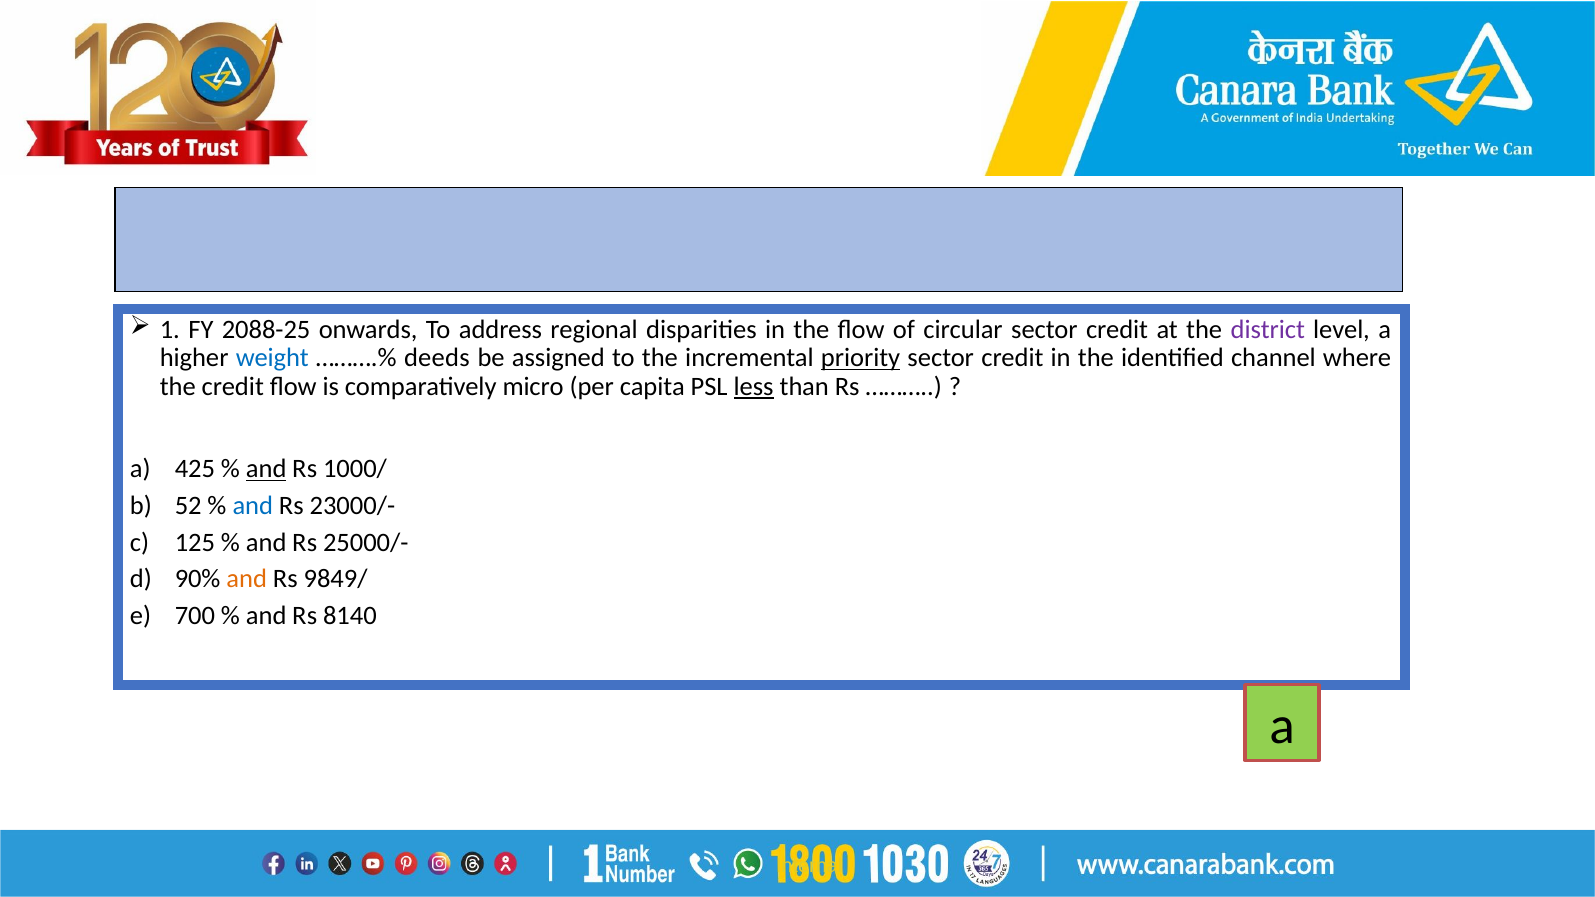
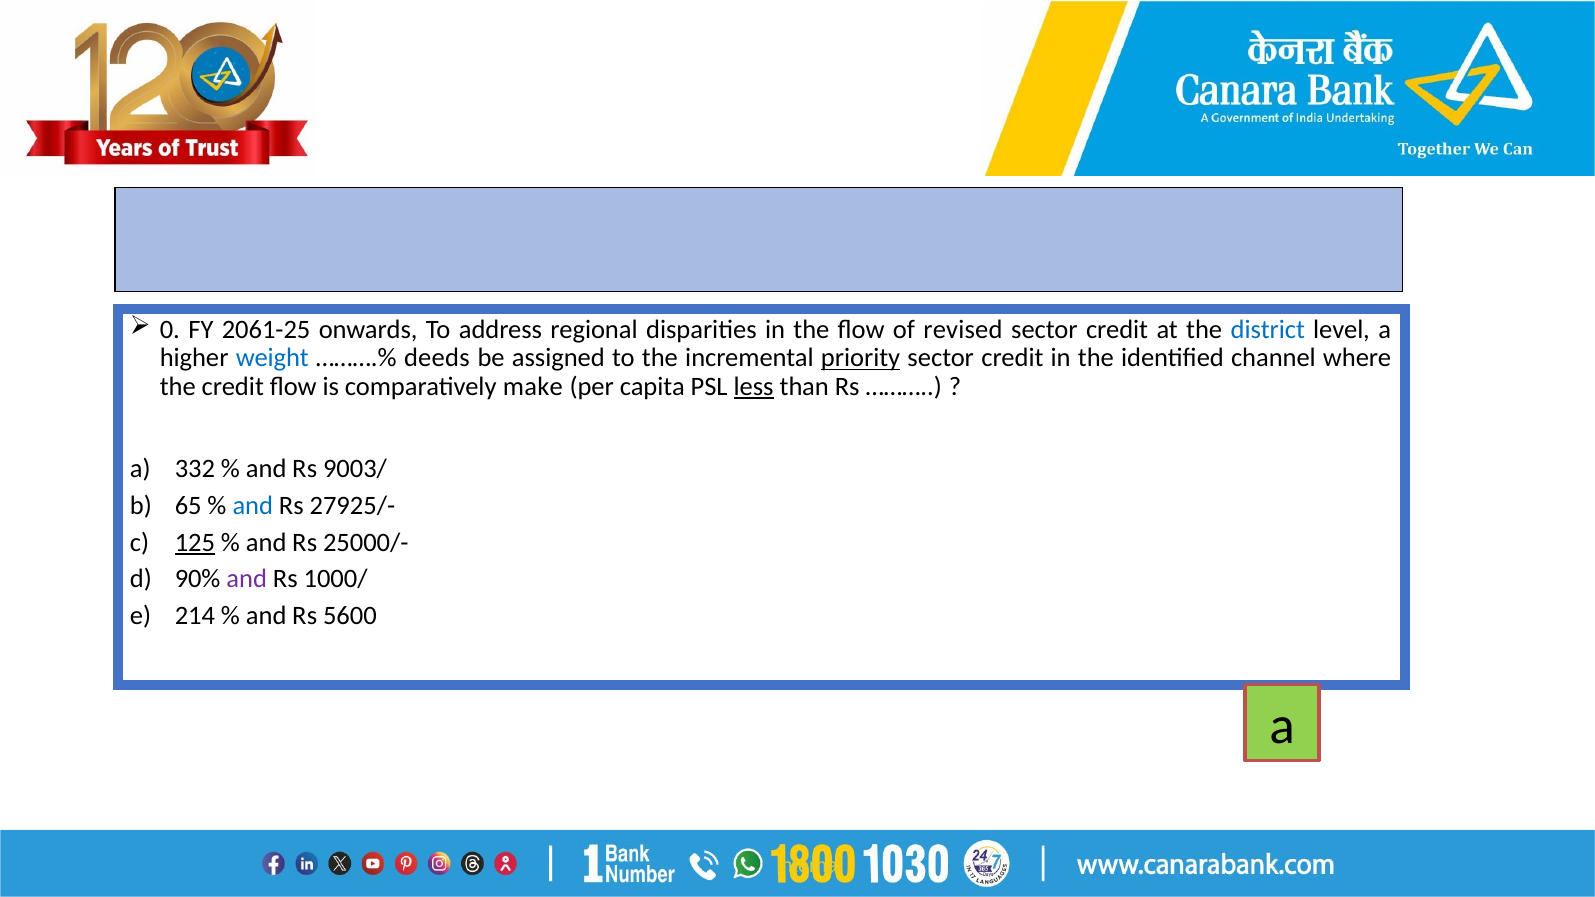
1: 1 -> 0 (170, 329)
2088-25: 2088-25 -> 2061-25 (266, 329)
circular: circular -> revised (963, 329)
district colour: purple -> blue (1268, 329)
micro: micro -> make (533, 387)
425: 425 -> 332 (195, 469)
and underline: present -> none (266, 469)
1000/: 1000/ -> 9003/ (355, 469)
52: 52 -> 65 (188, 506)
23000/-: 23000/- -> 27925/- (352, 506)
125 underline: none -> present (195, 542)
and colour: orange -> purple (247, 579)
9849/: 9849/ -> 1000/ (336, 579)
700: 700 -> 214 (195, 616)
8140: 8140 -> 5600 (350, 616)
